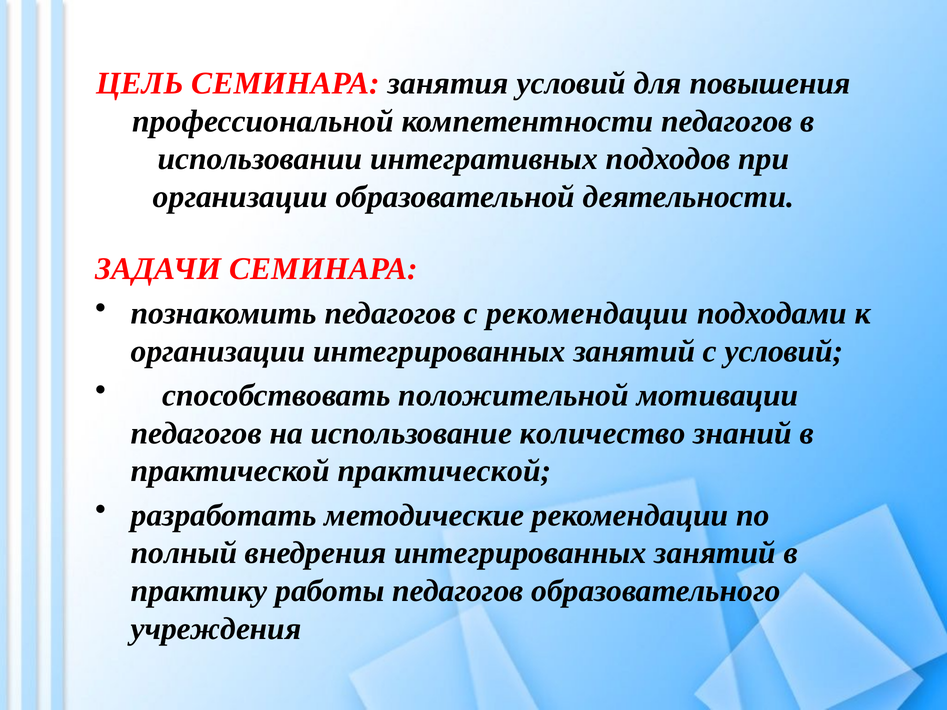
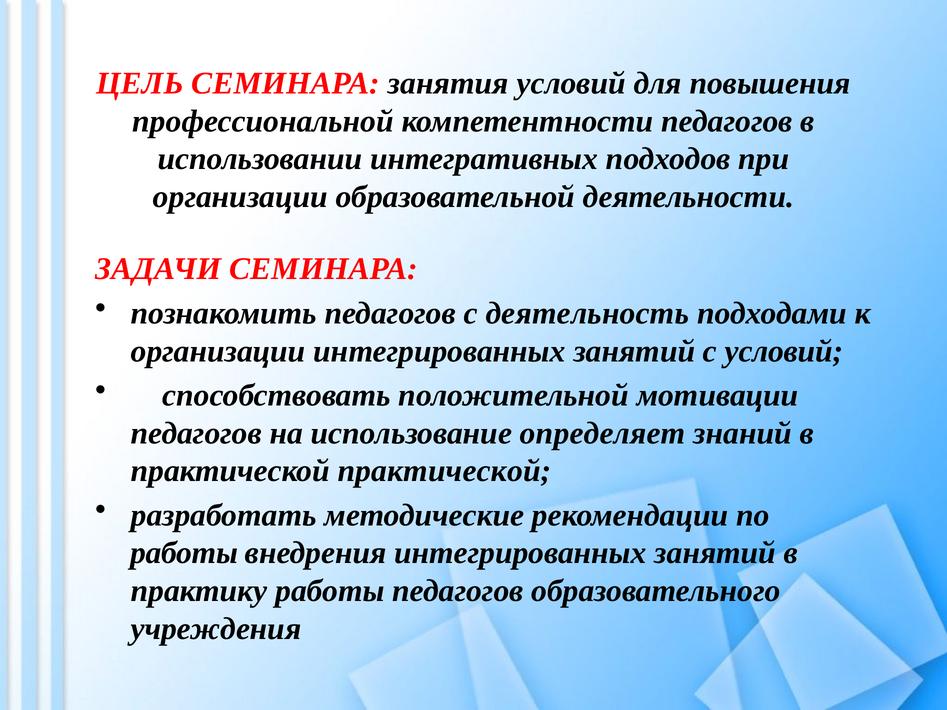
с рекомендации: рекомендации -> деятельность (587, 313)
количество: количество -> определяет (603, 433)
полный: полный -> работы (184, 553)
